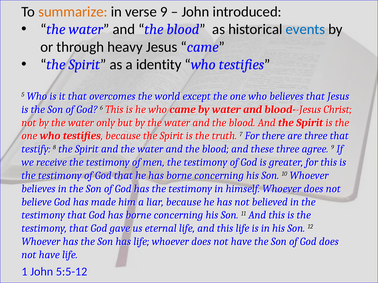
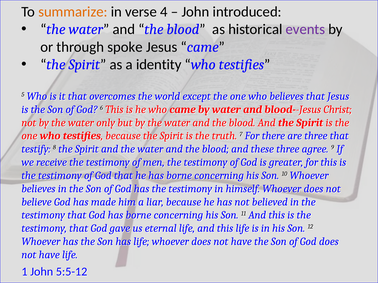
verse 9: 9 -> 4 (164, 12)
events colour: blue -> purple (305, 29)
heavy: heavy -> spoke (125, 47)
